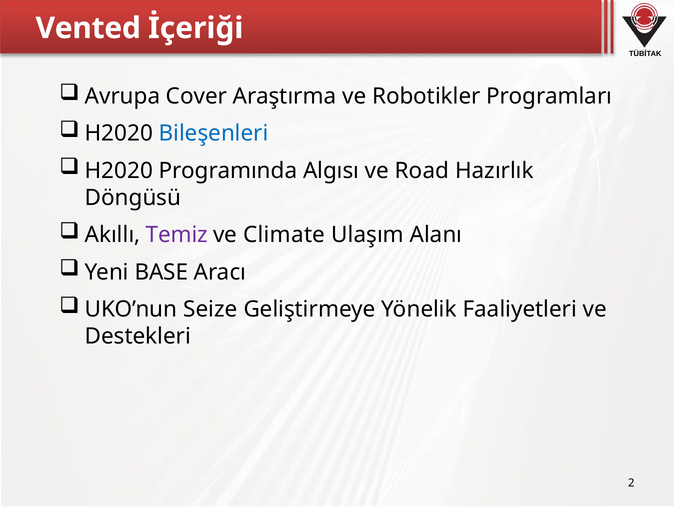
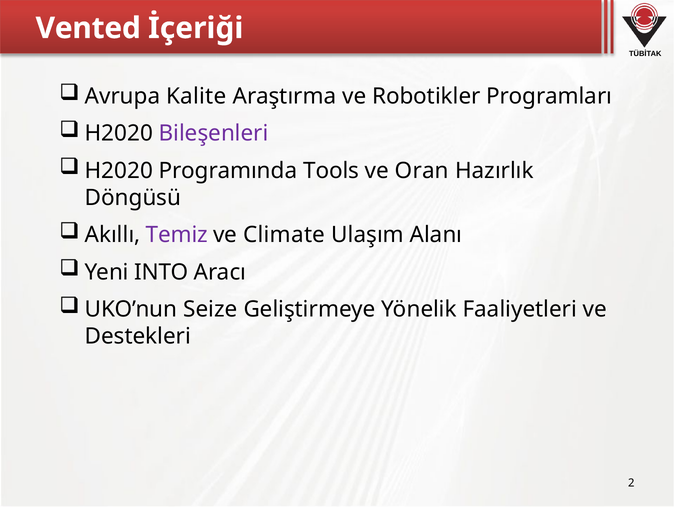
Cover: Cover -> Kalite (196, 96)
Bileşenleri colour: blue -> purple (214, 133)
Algısı: Algısı -> Tools (331, 170)
Road: Road -> Oran (422, 170)
BASE: BASE -> INTO (161, 272)
